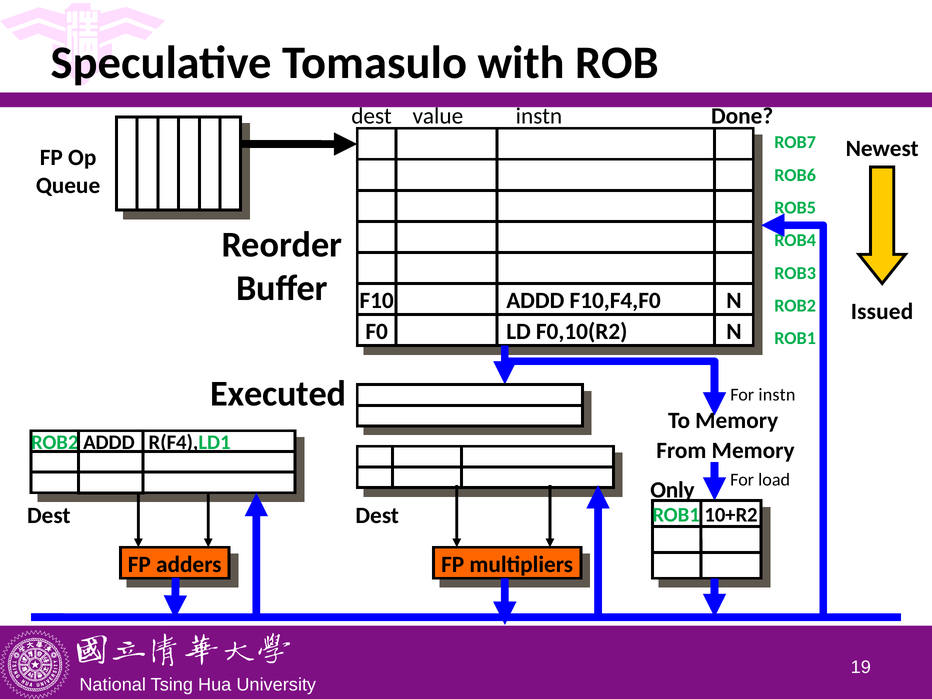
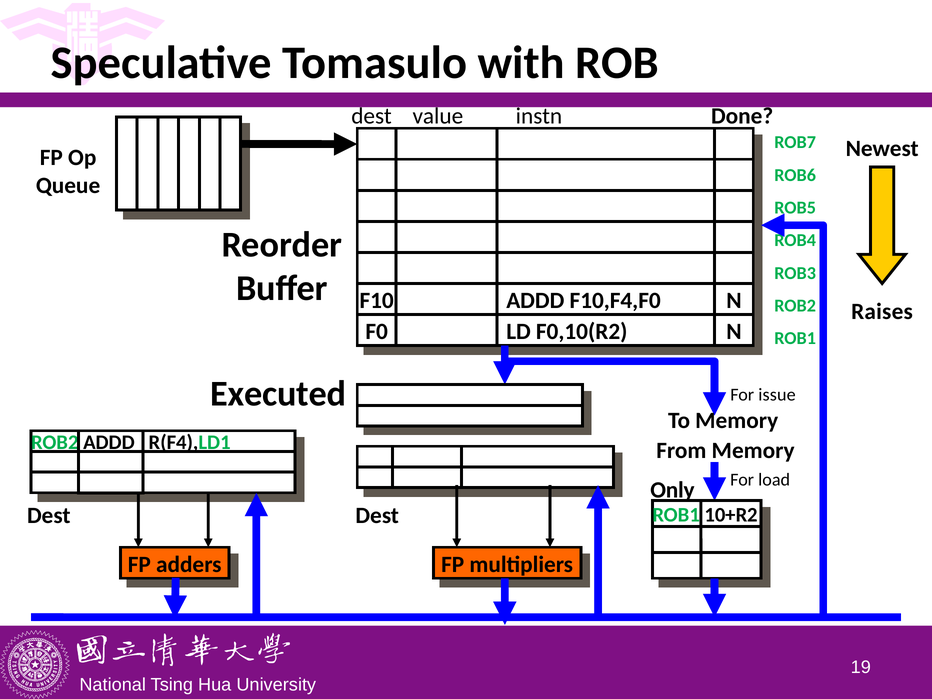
Issued: Issued -> Raises (882, 312)
For instn: instn -> issue (777, 395)
